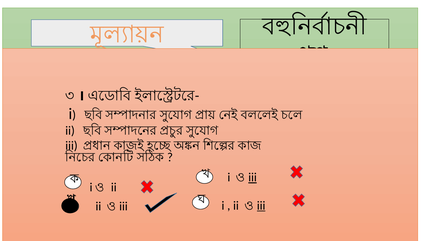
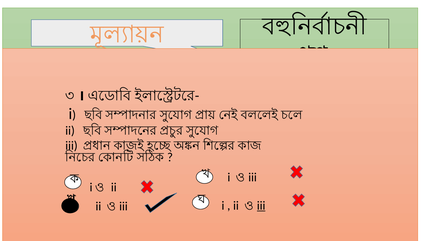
iii underline: present -> none (253, 177)
